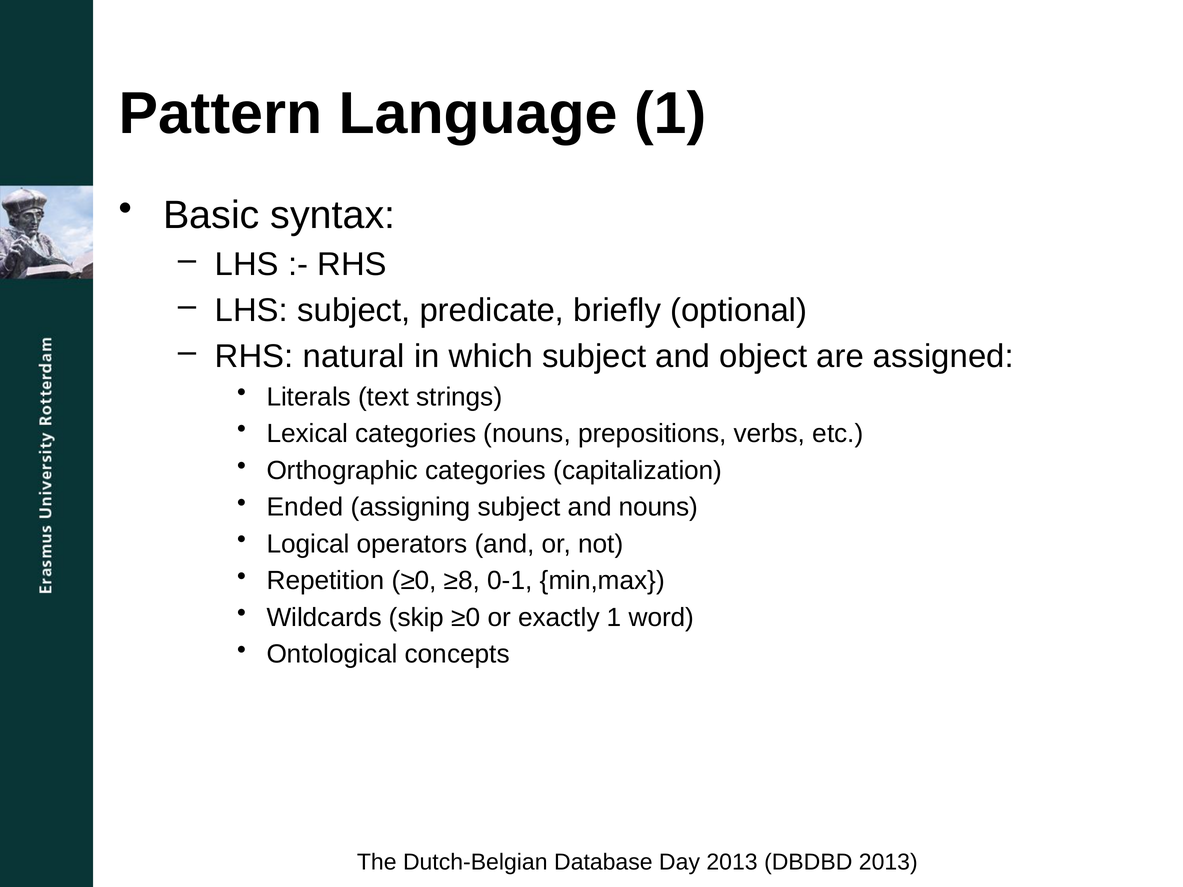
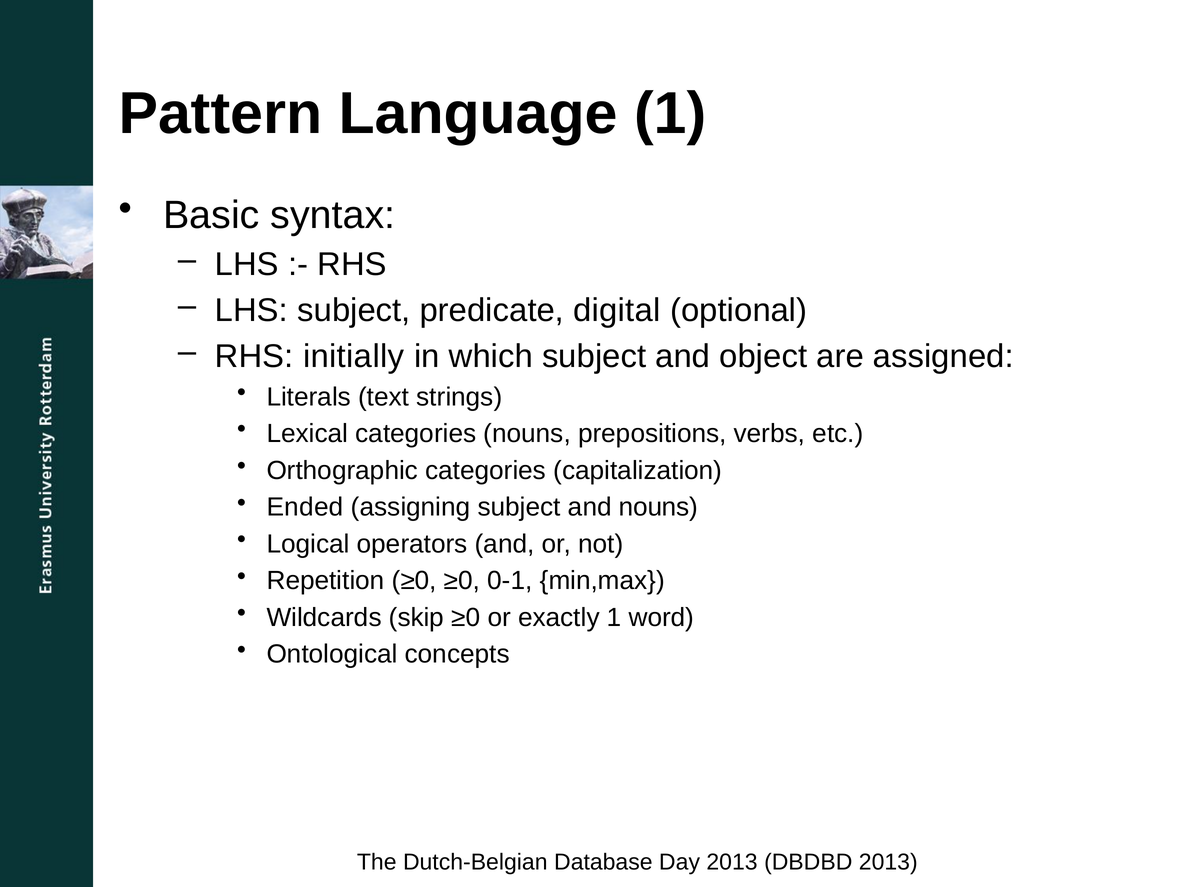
briefly: briefly -> digital (617, 311)
natural: natural -> initially (354, 357)
≥0 ≥8: ≥8 -> ≥0 (462, 581)
